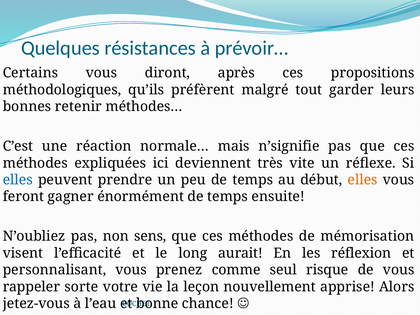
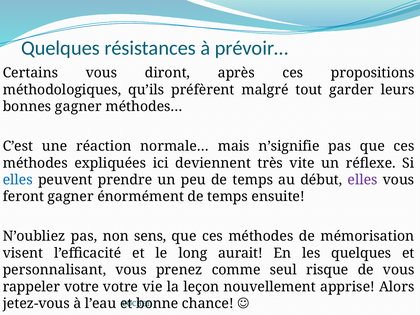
bonnes retenir: retenir -> gagner (78, 107)
elles colour: orange -> purple (363, 180)
les réflexion: réflexion -> quelques (361, 253)
rappeler sorte: sorte -> votre (82, 287)
